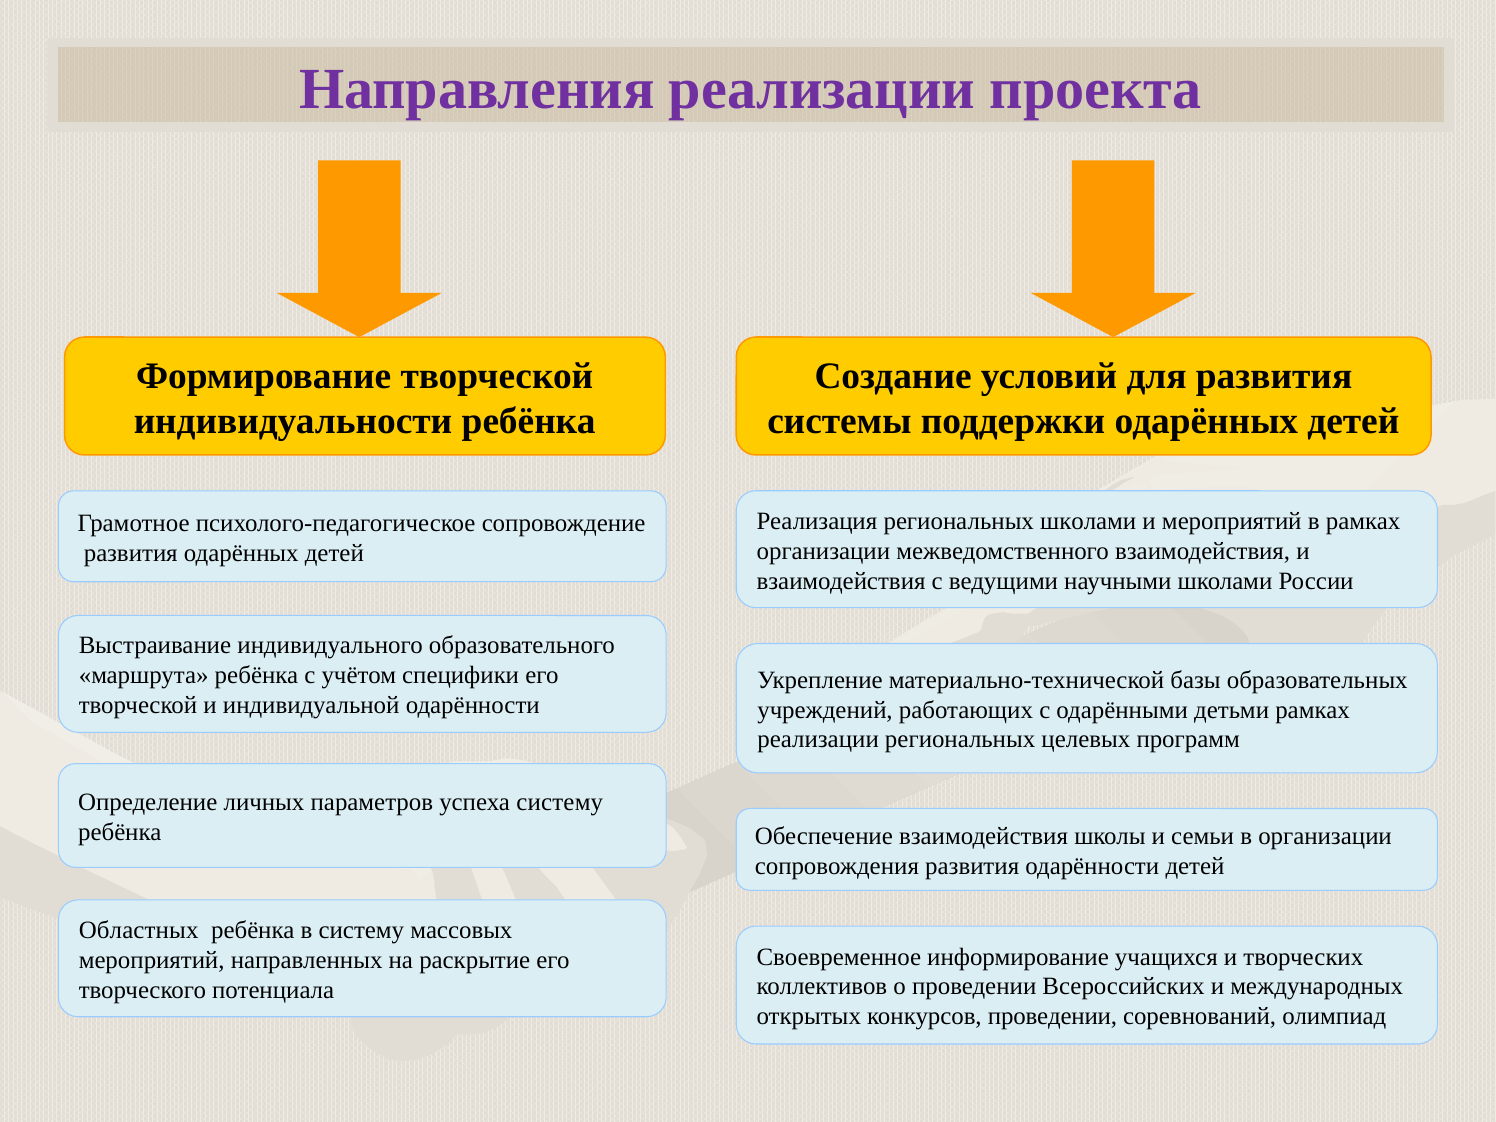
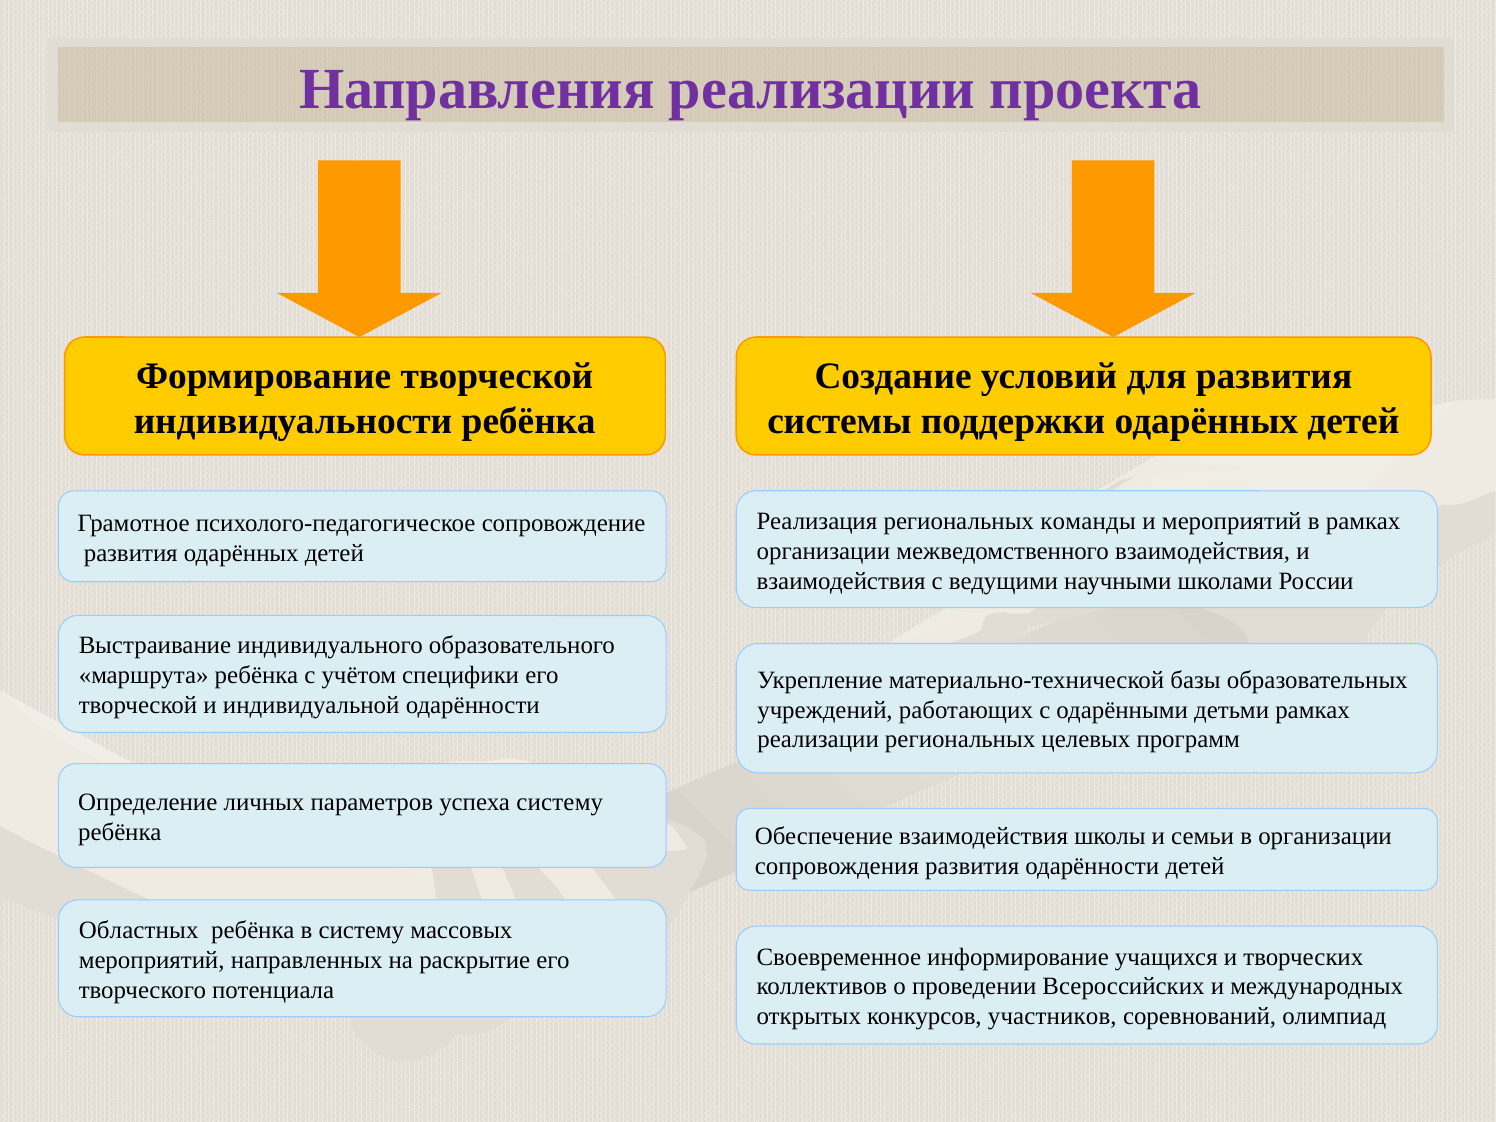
региональных школами: школами -> команды (1088, 521)
конкурсов проведении: проведении -> участников (1052, 1017)
